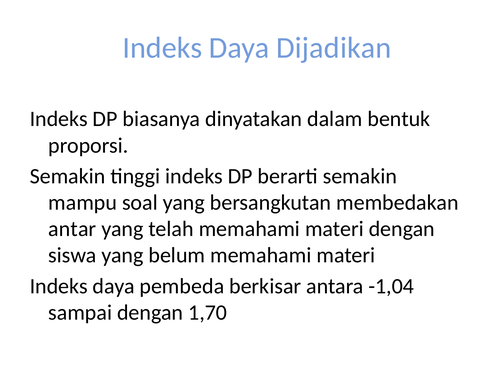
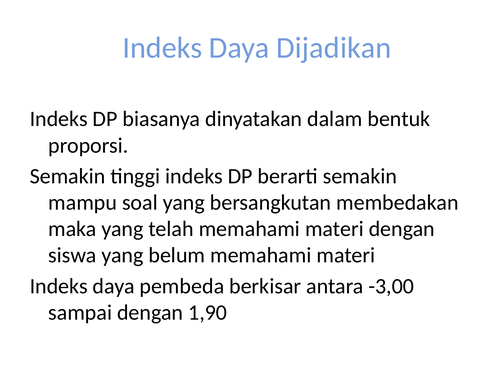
antar: antar -> maka (72, 229)
-1,04: -1,04 -> -3,00 (391, 286)
1,70: 1,70 -> 1,90 (208, 313)
